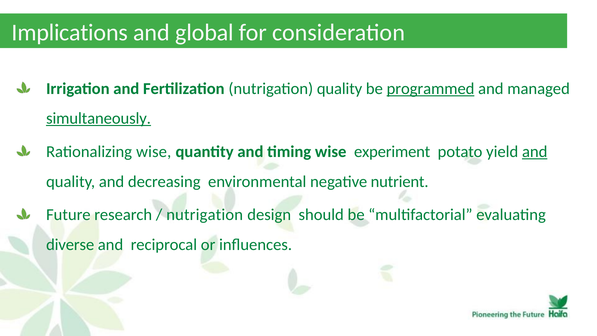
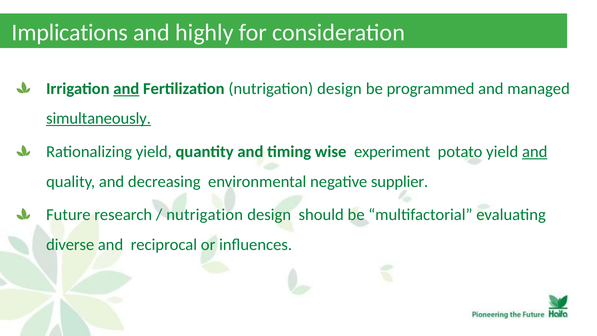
global: global -> highly (204, 33)
and underline: none -> present (126, 88)
Fertilization nutrigation quality: quality -> design (339, 88)
programmed underline: present -> none (431, 88)
Rationalizing wise: wise -> yield (154, 152)
nutrient: nutrient -> supplier (400, 181)
